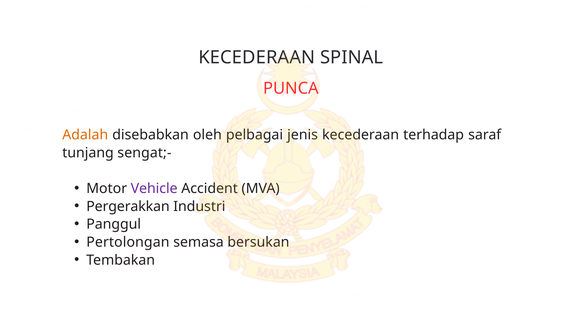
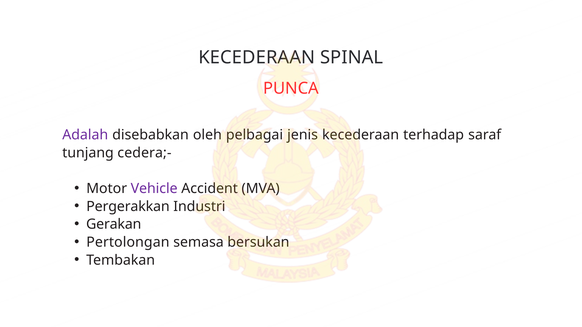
Adalah colour: orange -> purple (85, 135)
sengat;-: sengat;- -> cedera;- (144, 153)
Panggul: Panggul -> Gerakan (114, 225)
